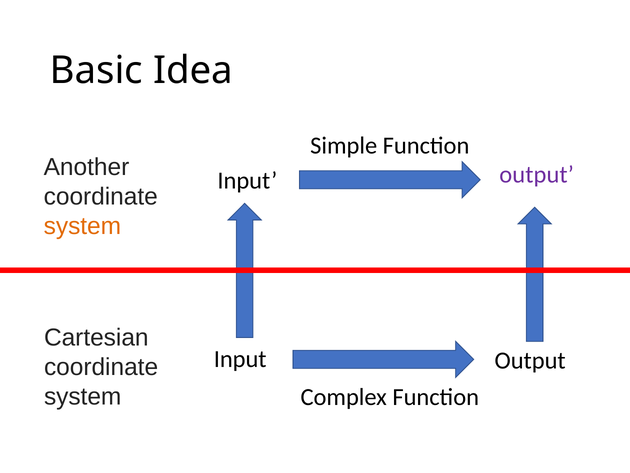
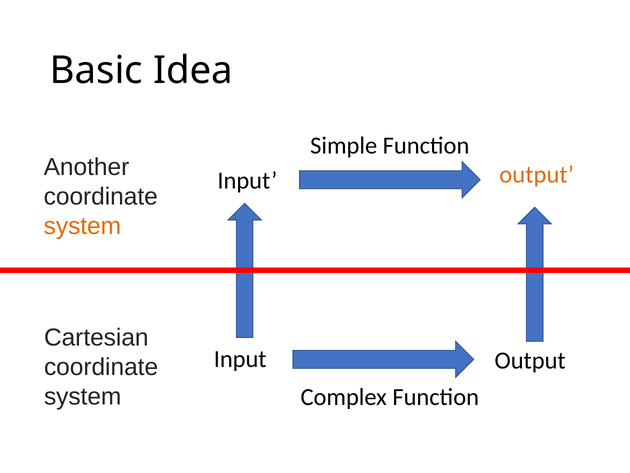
output colour: purple -> orange (537, 175)
